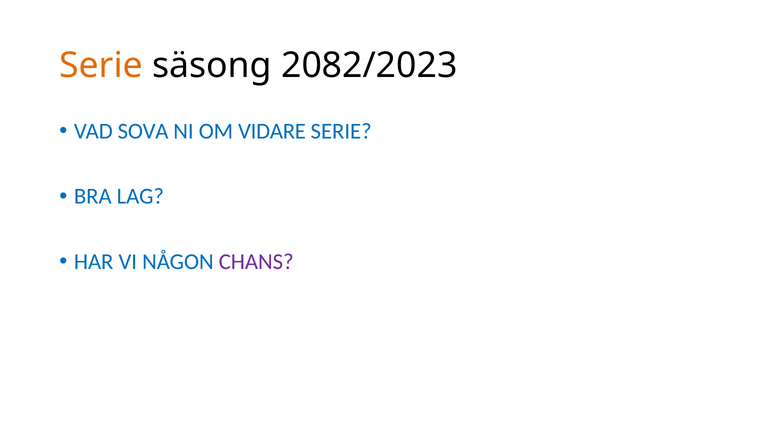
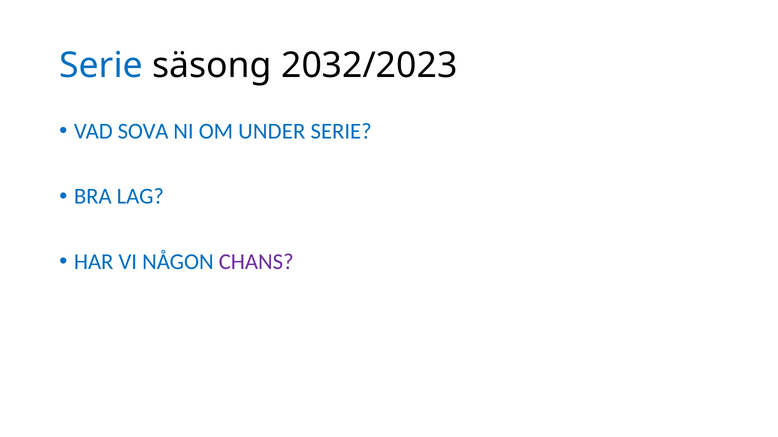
Serie colour: orange -> blue (101, 65)
2082/2023: 2082/2023 -> 2032/2023 (369, 65)
VIDARE: VIDARE -> UNDER (272, 132)
